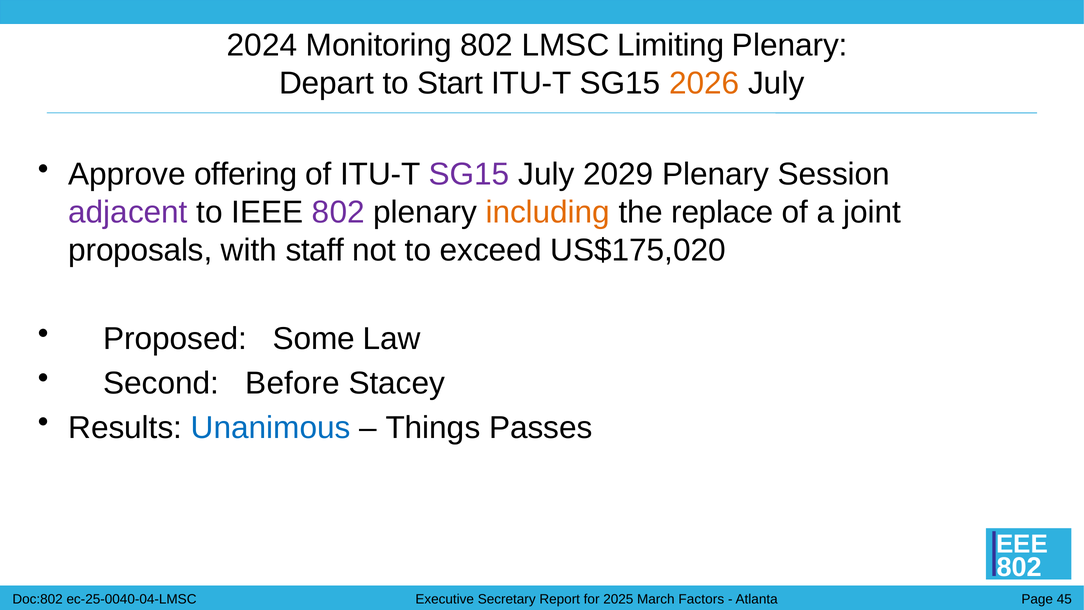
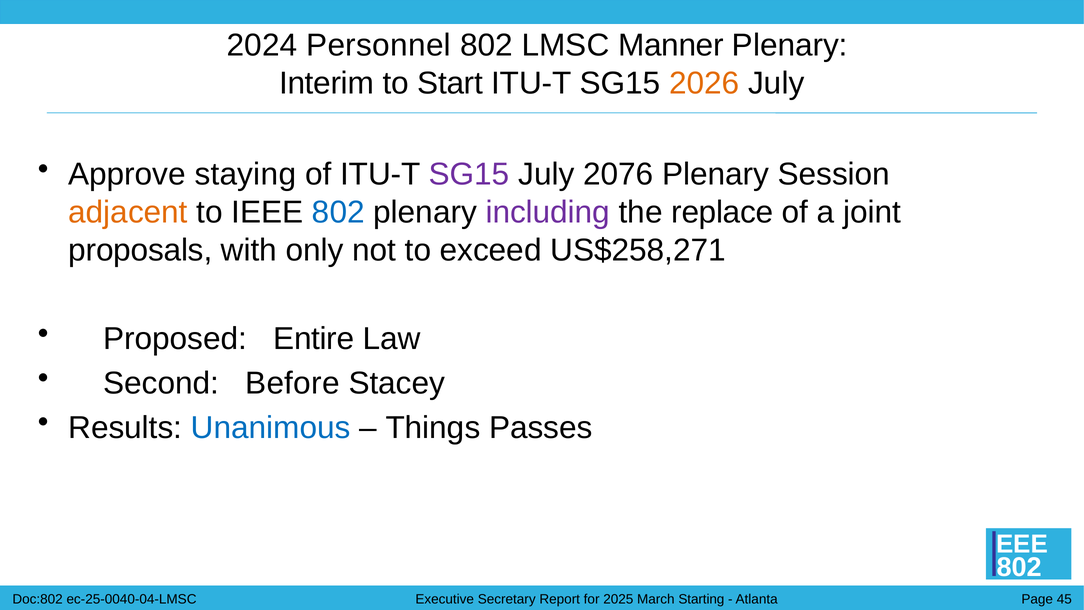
Monitoring: Monitoring -> Personnel (379, 45)
Limiting: Limiting -> Manner (671, 45)
Depart: Depart -> Interim (327, 83)
offering: offering -> staying (245, 174)
2029: 2029 -> 2076 (618, 174)
adjacent colour: purple -> orange (128, 212)
802 colour: purple -> blue (338, 212)
including colour: orange -> purple (548, 212)
staff: staff -> only (315, 250)
US$175,020: US$175,020 -> US$258,271 (638, 250)
Some: Some -> Entire (314, 339)
Factors: Factors -> Starting (701, 599)
